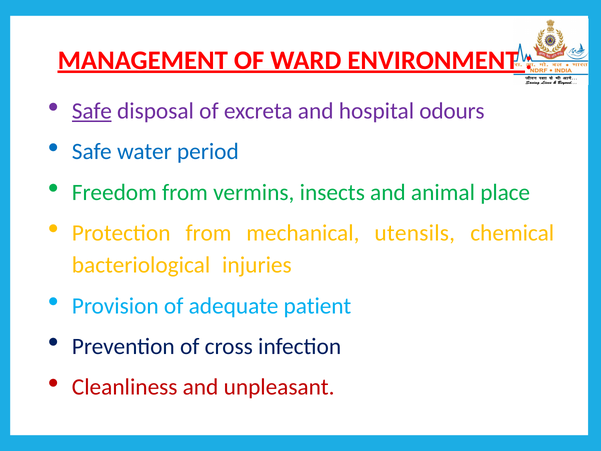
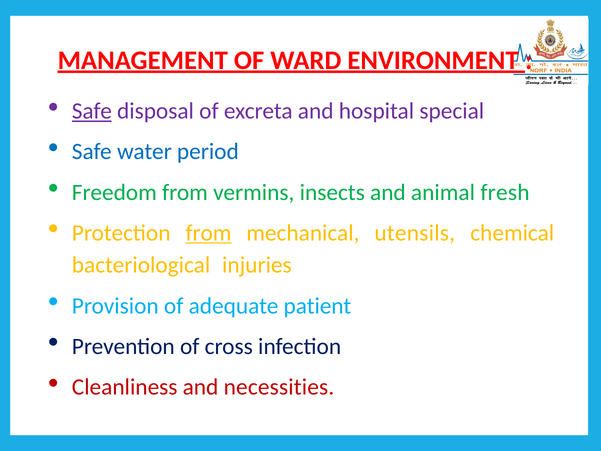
odours: odours -> special (452, 111)
place: place -> fresh (505, 192)
from underline: none -> present (208, 233)
unpleasant: unpleasant -> necessities (279, 387)
